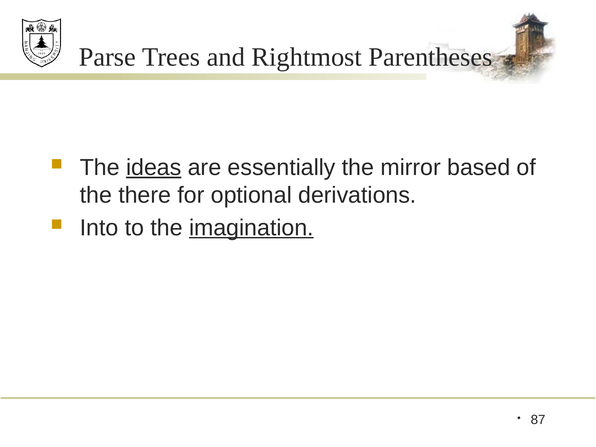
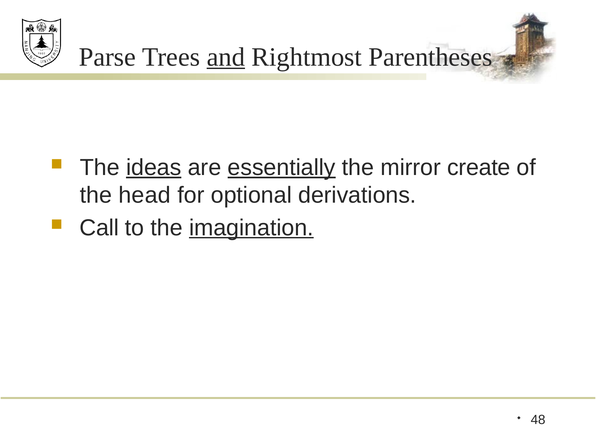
and underline: none -> present (226, 57)
essentially underline: none -> present (282, 168)
based: based -> create (479, 168)
there: there -> head (145, 195)
Into: Into -> Call (99, 228)
87: 87 -> 48 (538, 420)
